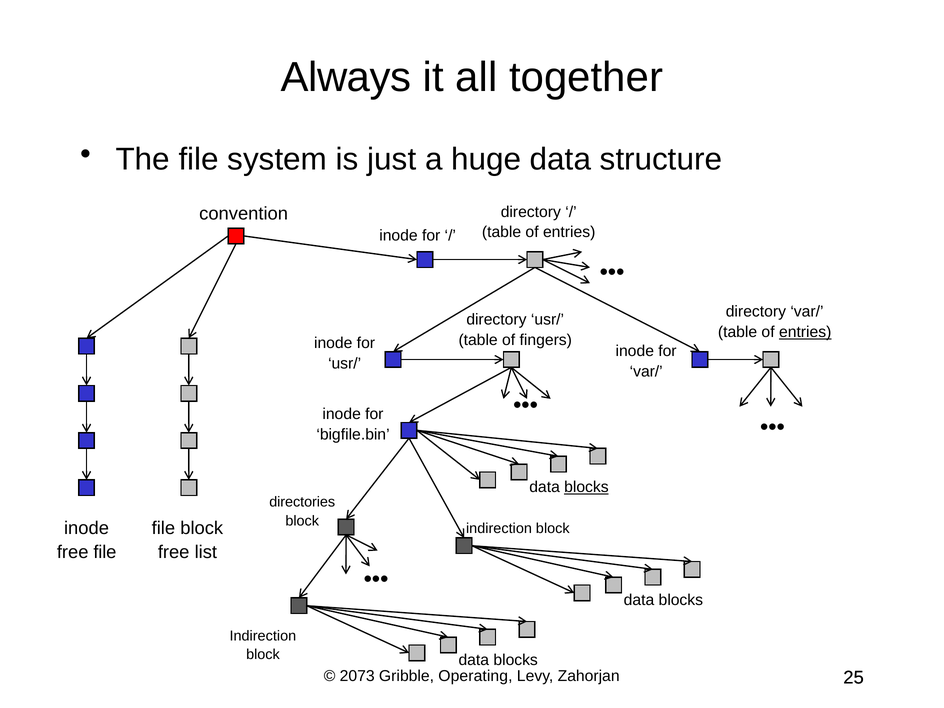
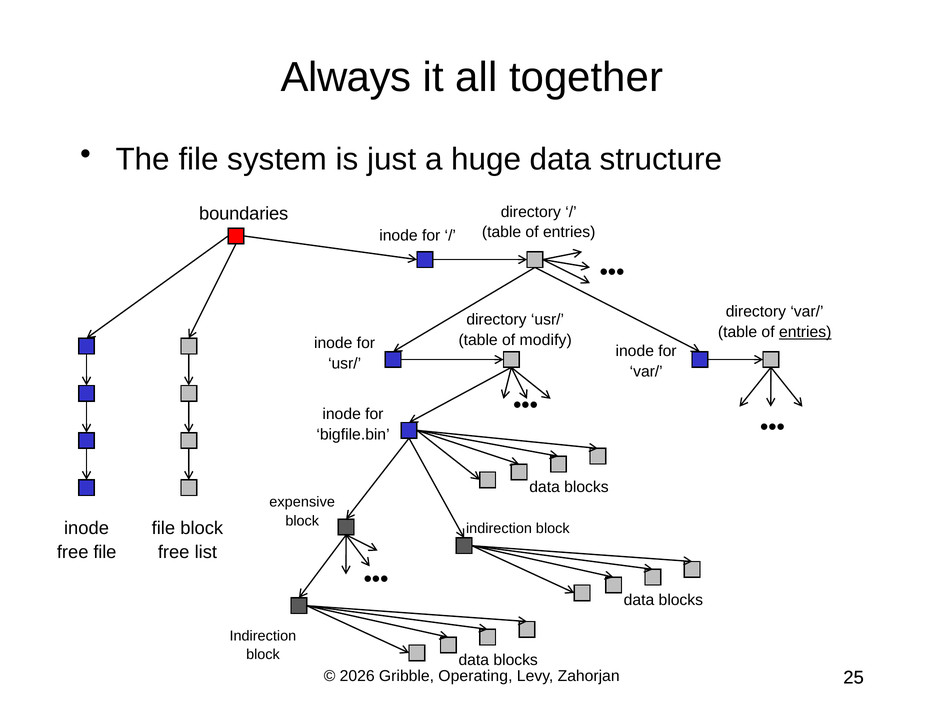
convention: convention -> boundaries (244, 214)
fingers: fingers -> modify (546, 340)
blocks underline: present -> none (586, 487)
directories: directories -> expensive (302, 502)
2073: 2073 -> 2026 (357, 676)
